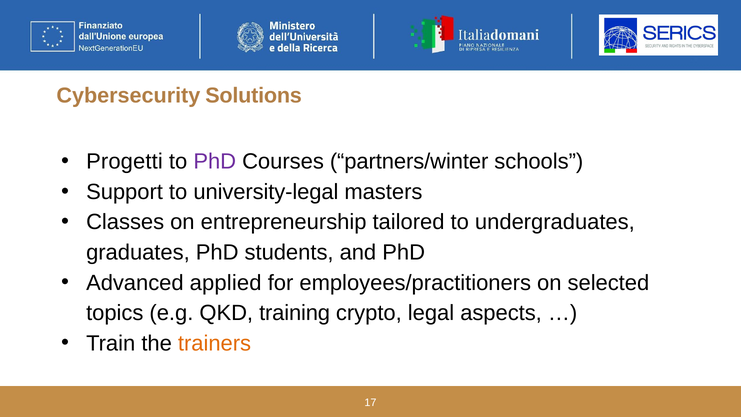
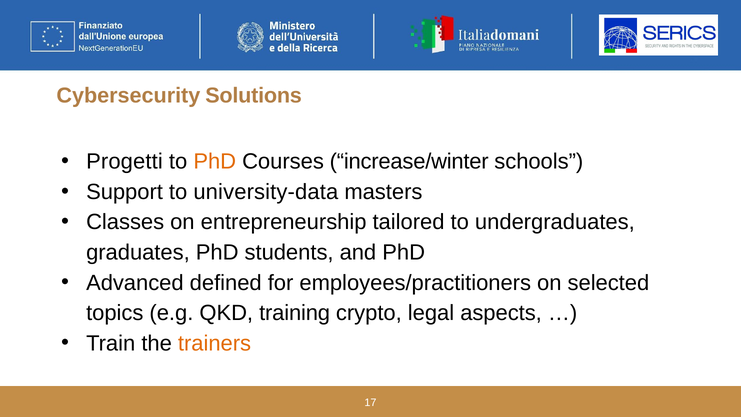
PhD colour: purple -> orange (215, 162)
partners/winter: partners/winter -> increase/winter (409, 162)
university-legal: university-legal -> university-data (266, 192)
applied: applied -> defined (226, 283)
